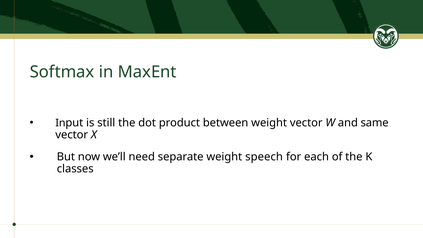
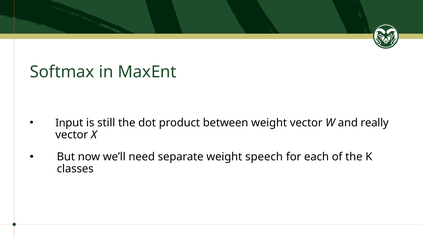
same: same -> really (375, 123)
